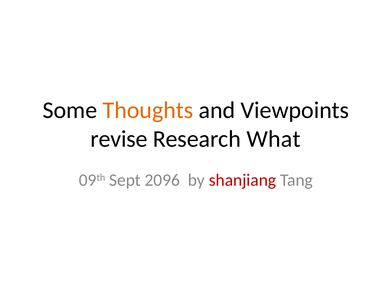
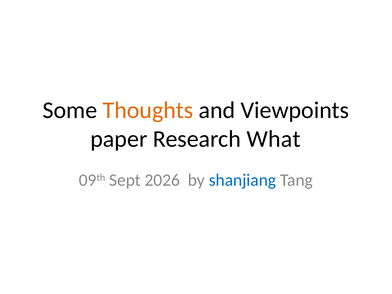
revise: revise -> paper (119, 139)
2096: 2096 -> 2026 (162, 180)
shanjiang colour: red -> blue (242, 180)
